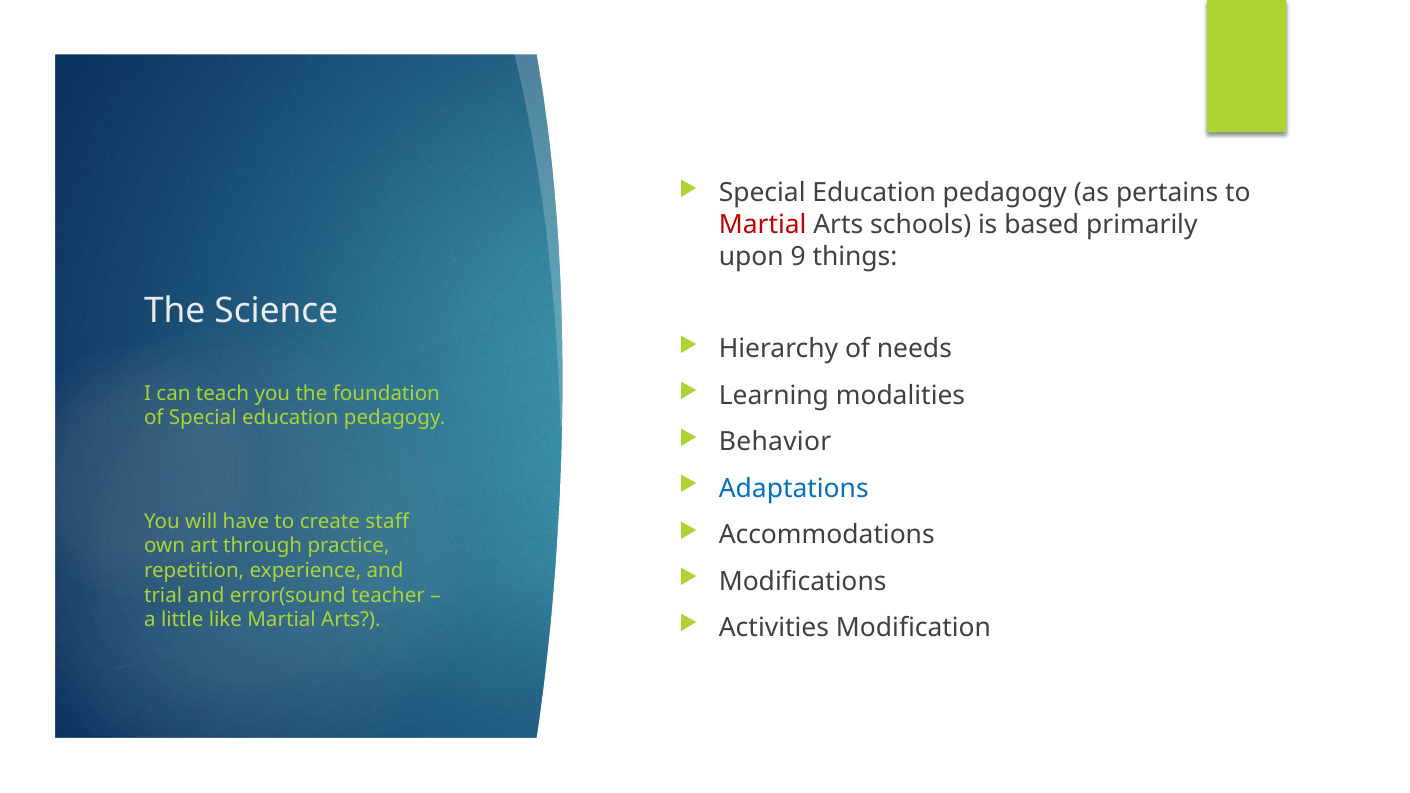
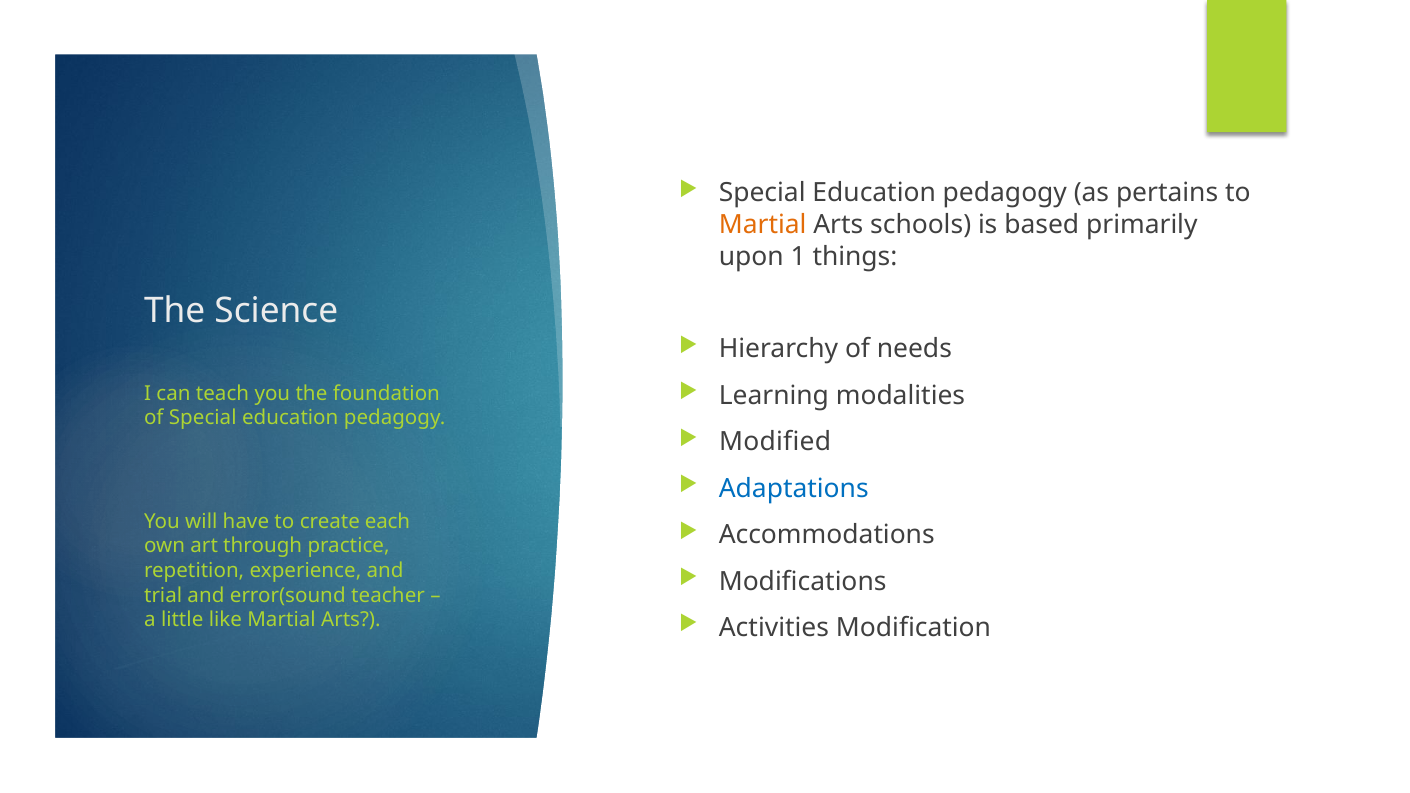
Martial colour: red -> orange (763, 225)
9: 9 -> 1 (798, 256)
Behavior: Behavior -> Modified (775, 442)
staff: staff -> each (388, 521)
